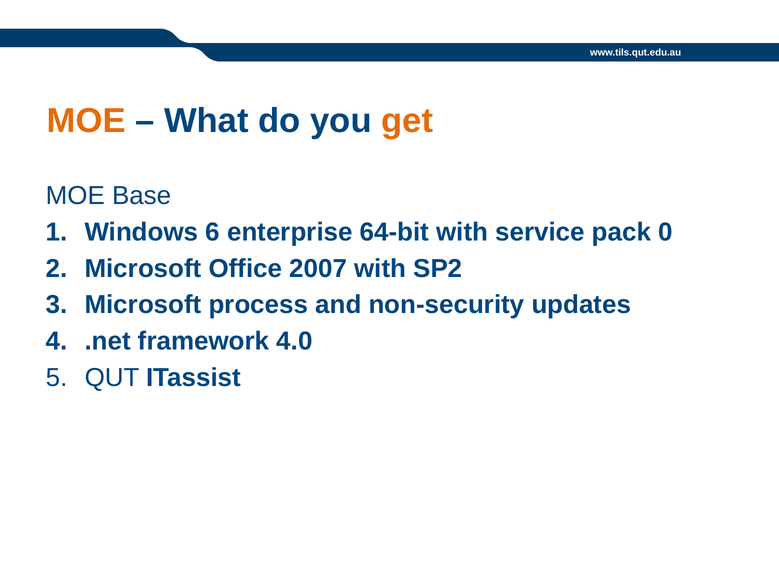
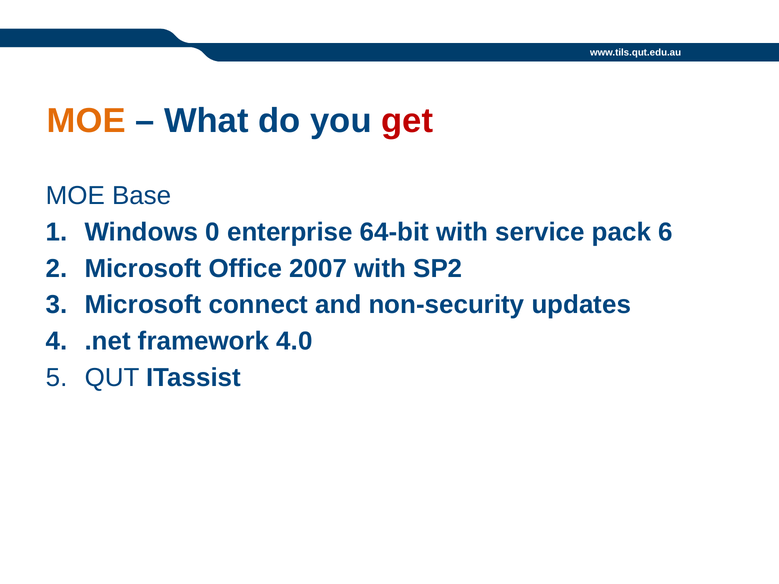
get colour: orange -> red (407, 121)
6: 6 -> 0 (213, 232)
0: 0 -> 6 (666, 232)
process: process -> connect (258, 305)
